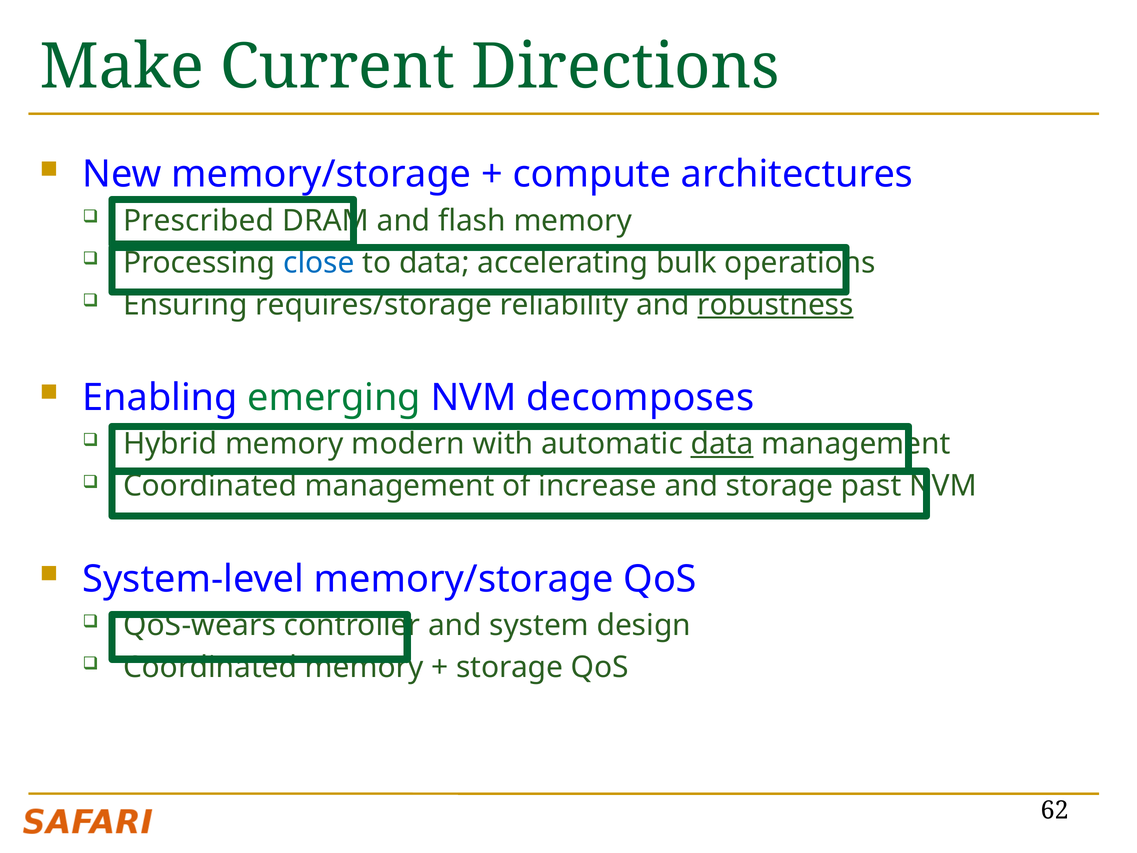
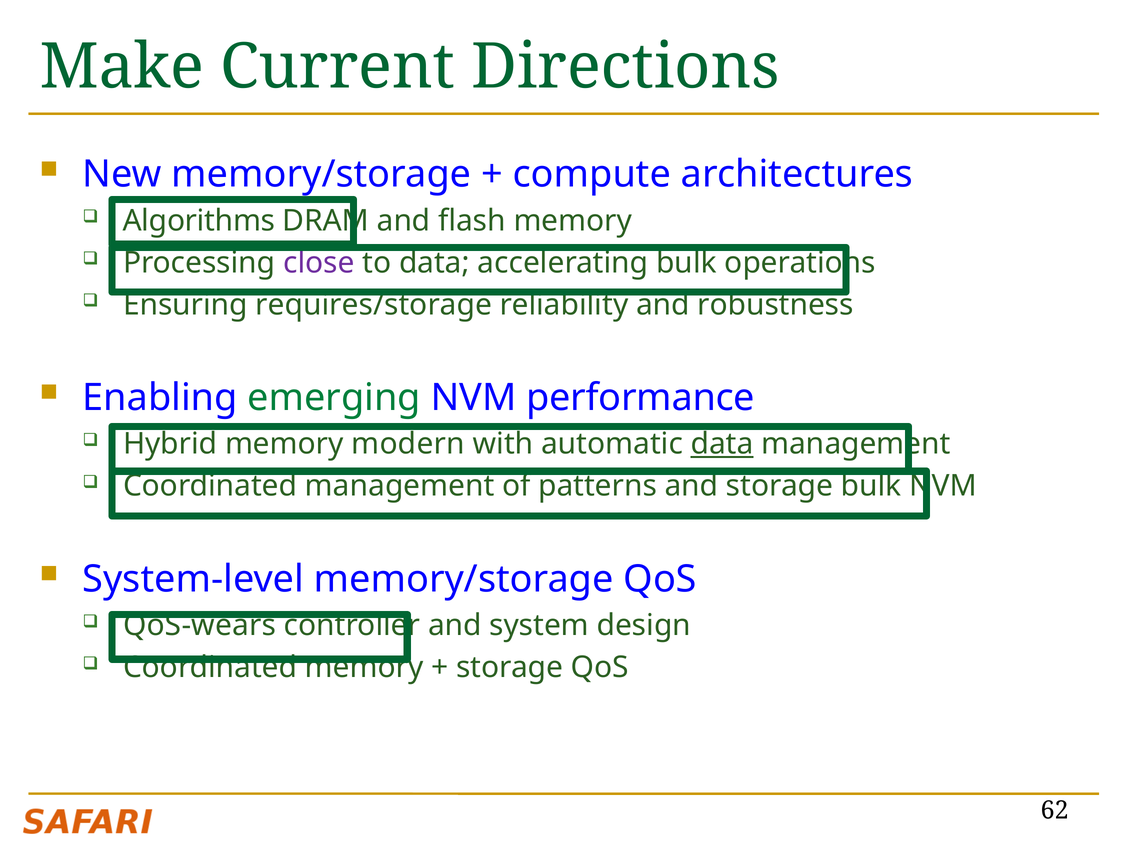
Prescribed: Prescribed -> Algorithms (199, 221)
close colour: blue -> purple (319, 263)
robustness underline: present -> none (776, 305)
decomposes: decomposes -> performance (641, 398)
increase: increase -> patterns (598, 486)
storage past: past -> bulk (871, 486)
